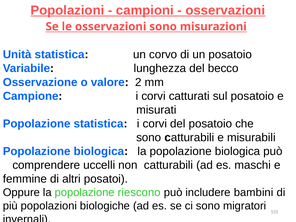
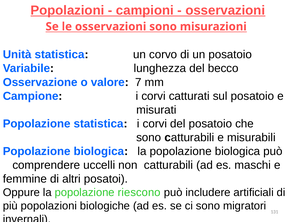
2: 2 -> 7 (138, 82)
bambini: bambini -> artificiali (254, 192)
